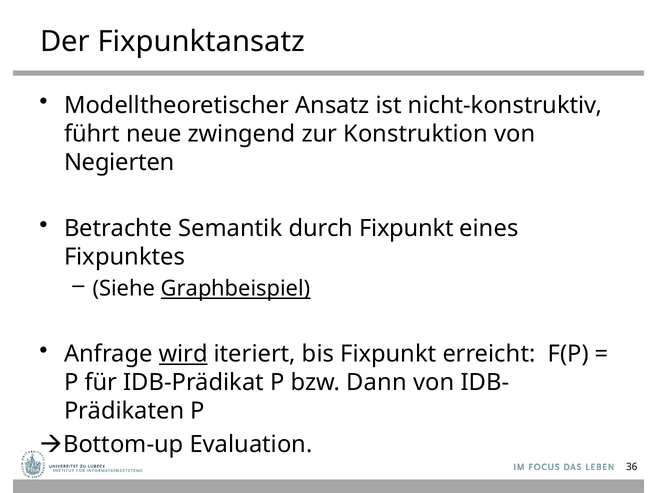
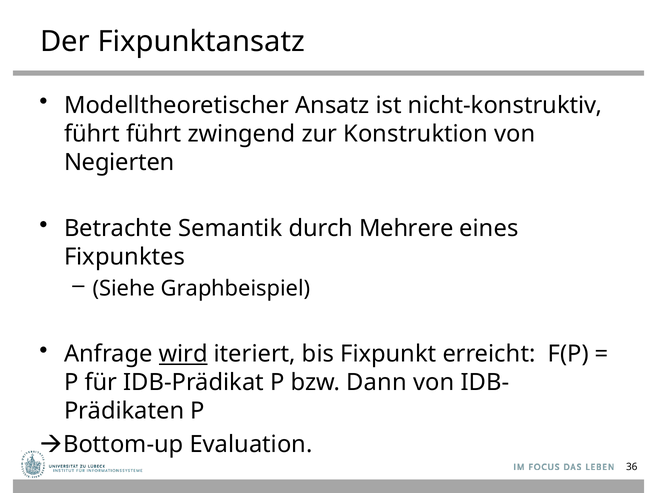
führt neue: neue -> führt (154, 134)
durch Fixpunkt: Fixpunkt -> Mehrere (406, 228)
Graphbeispiel underline: present -> none (236, 289)
